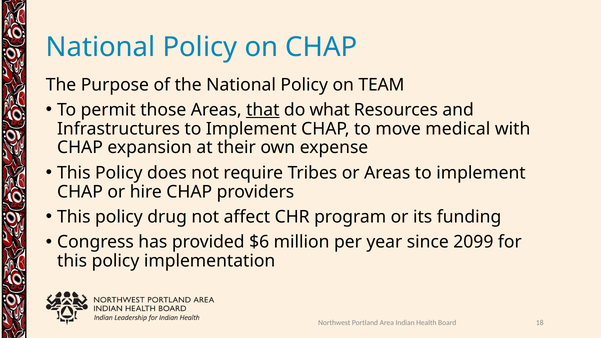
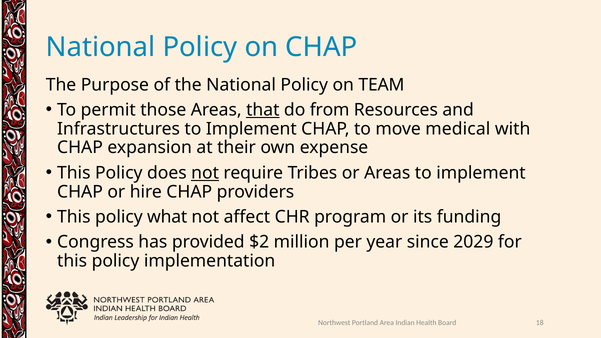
what: what -> from (330, 110)
not underline: none -> present (205, 173)
drug: drug -> what (167, 217)
$6: $6 -> $2 (259, 242)
2099: 2099 -> 2029 (473, 242)
